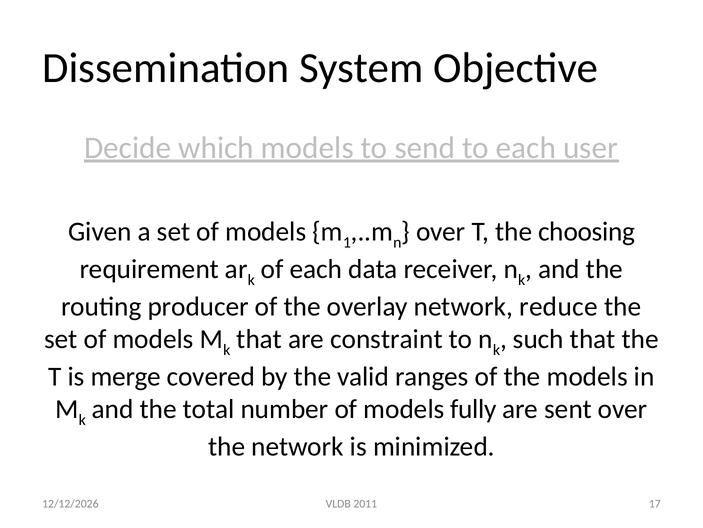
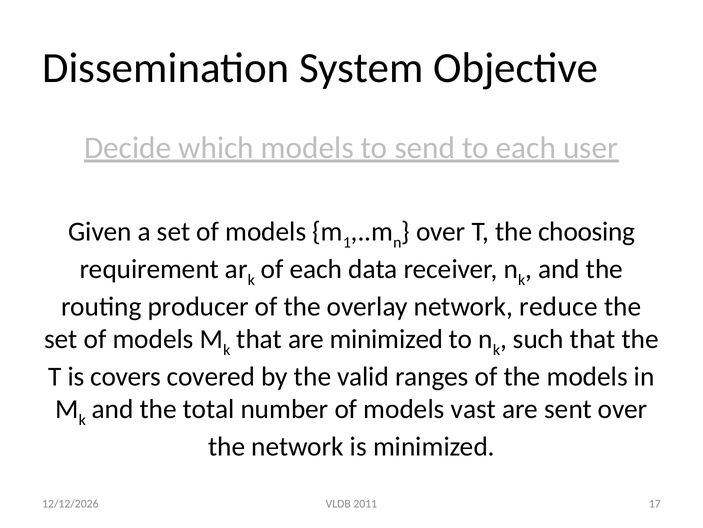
are constraint: constraint -> minimized (387, 339)
merge: merge -> covers (126, 376)
fully: fully -> vast (473, 409)
